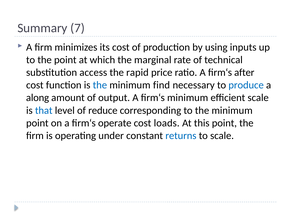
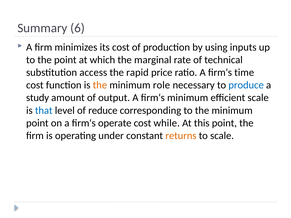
7: 7 -> 6 (78, 28)
after: after -> time (244, 73)
the colour: blue -> orange (100, 85)
find: find -> role (161, 85)
along: along -> study (38, 98)
loads: loads -> while (167, 123)
returns colour: blue -> orange (181, 136)
